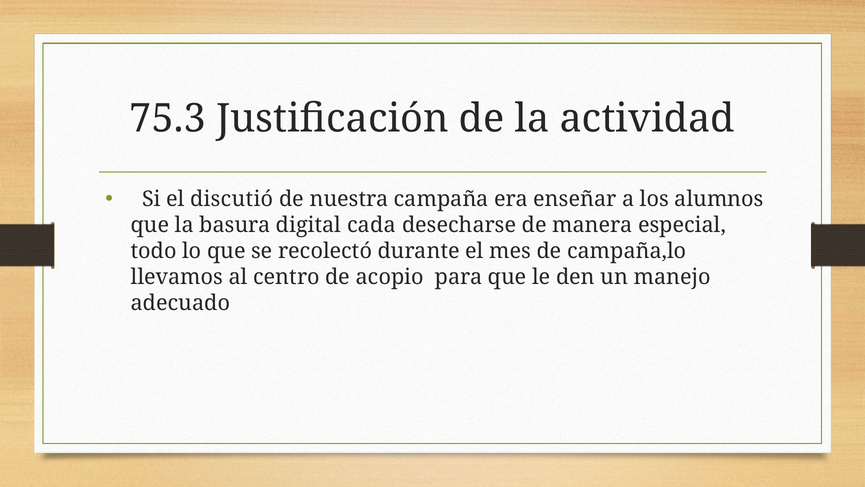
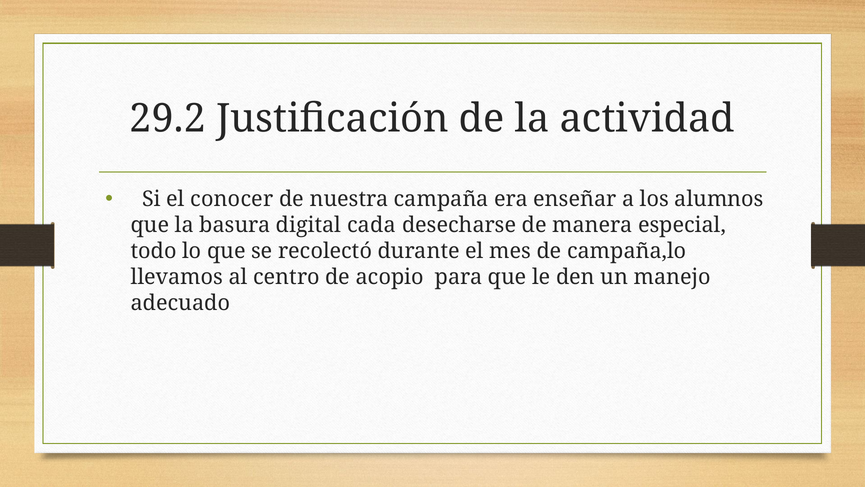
75.3: 75.3 -> 29.2 (168, 119)
discutió: discutió -> conocer (232, 199)
